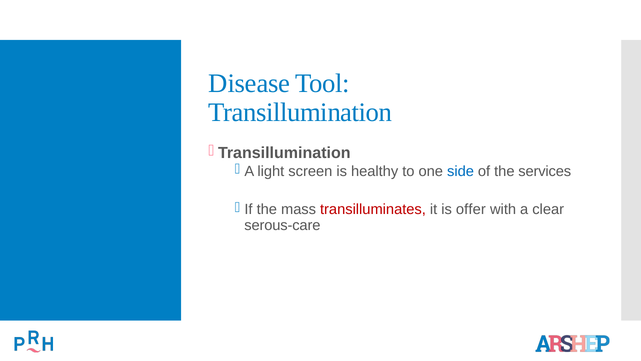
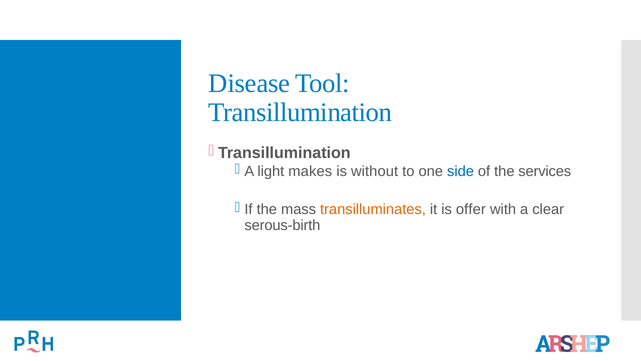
screen: screen -> makes (310, 171)
healthy: healthy -> without (375, 171)
transilluminates colour: red -> orange (373, 209)
serous-care: serous-care -> serous-birth (282, 225)
